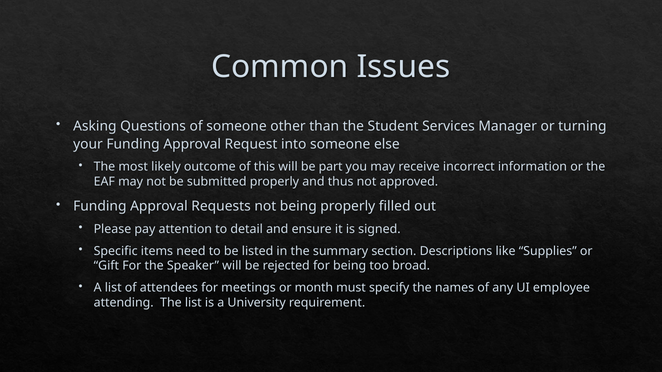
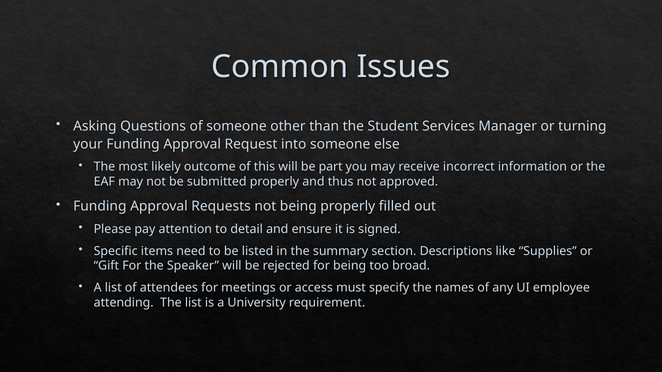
month: month -> access (314, 288)
